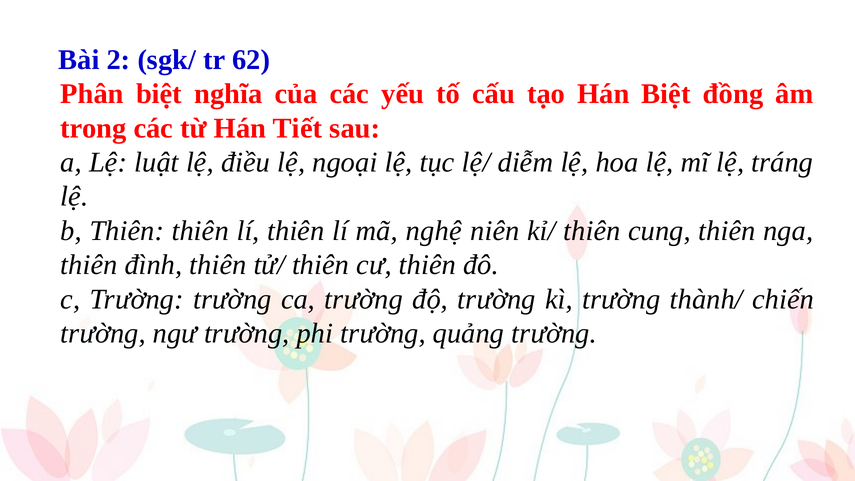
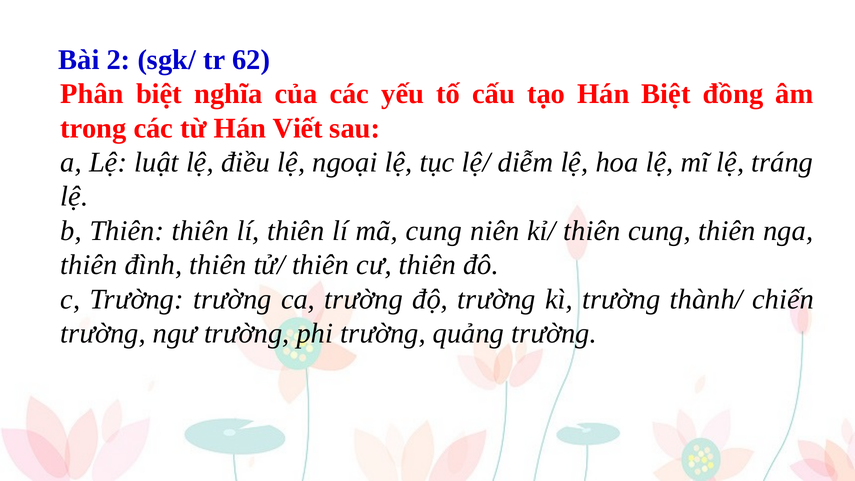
Tiết: Tiết -> Viết (298, 128)
mã nghệ: nghệ -> cung (434, 231)
